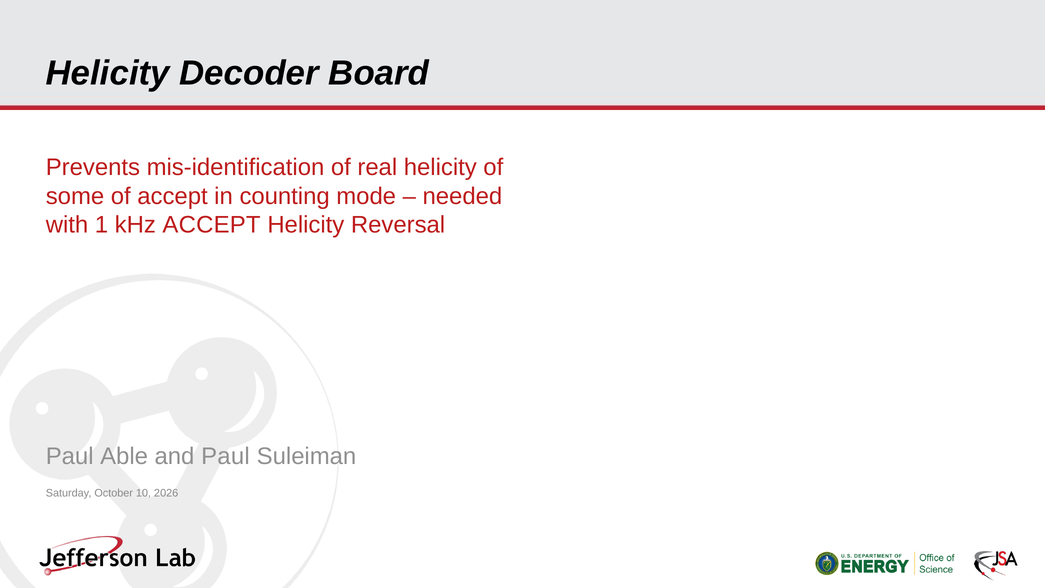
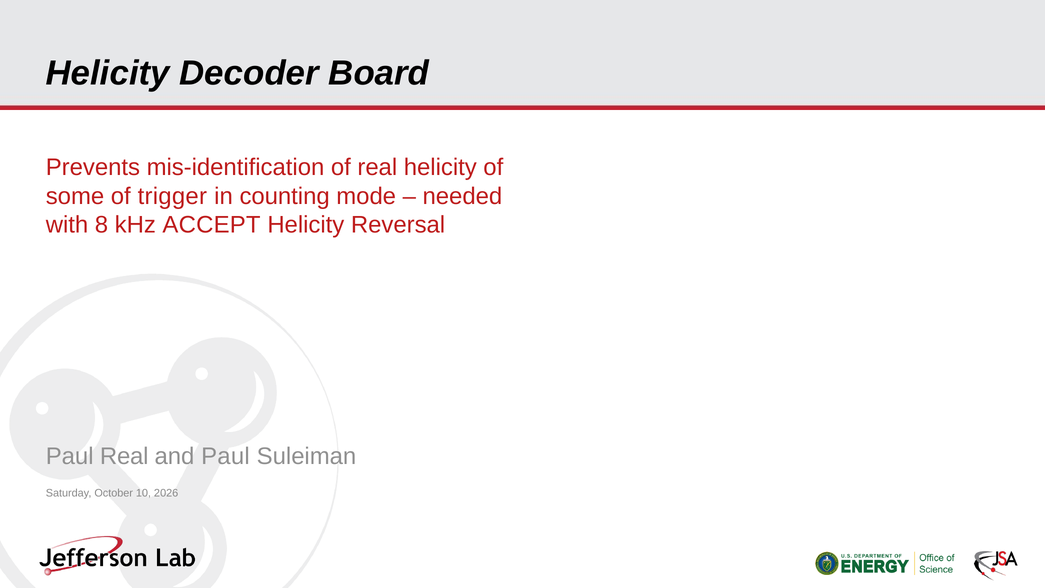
of accept: accept -> trigger (172, 196)
1: 1 -> 8 (102, 225)
Paul Able: Able -> Real (124, 456)
